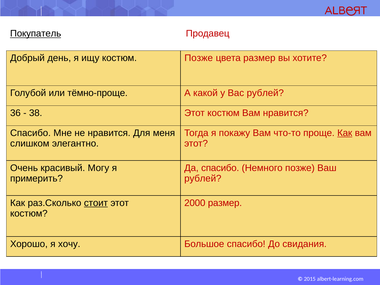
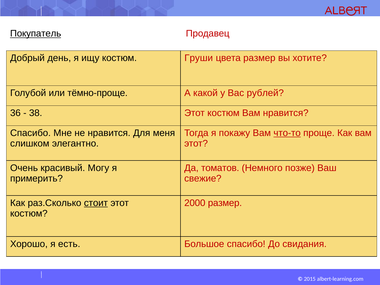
костюм Позже: Позже -> Груши (199, 58)
что-то underline: none -> present (287, 133)
Как underline: present -> none (345, 133)
Да спасибо: спасибо -> томатов (220, 168)
рублей: рублей -> свежие (203, 179)
хочу: хочу -> есть (69, 244)
